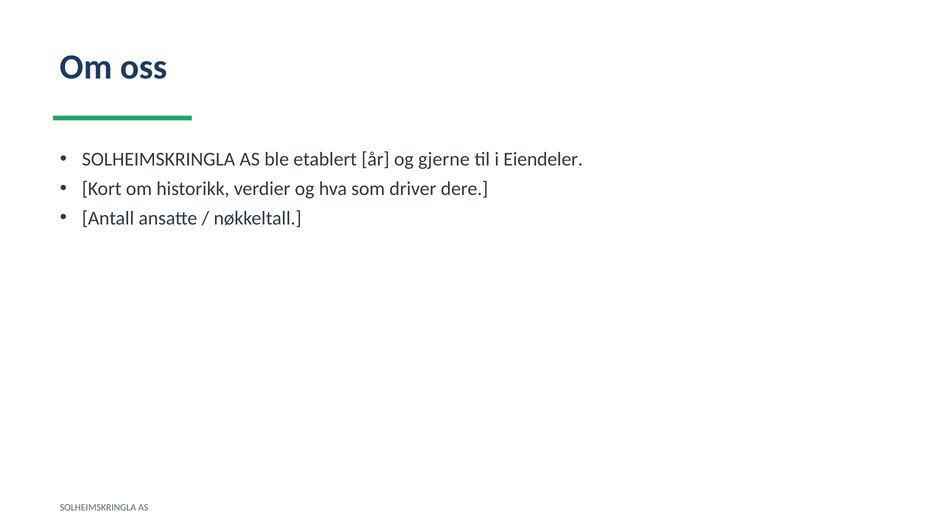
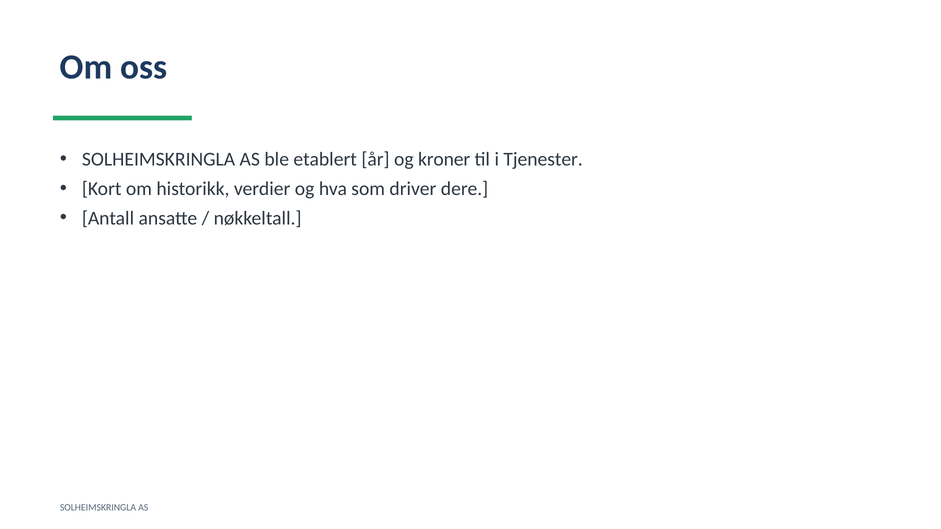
gjerne: gjerne -> kroner (444, 159)
Eiendeler: Eiendeler -> Tjenester (543, 159)
